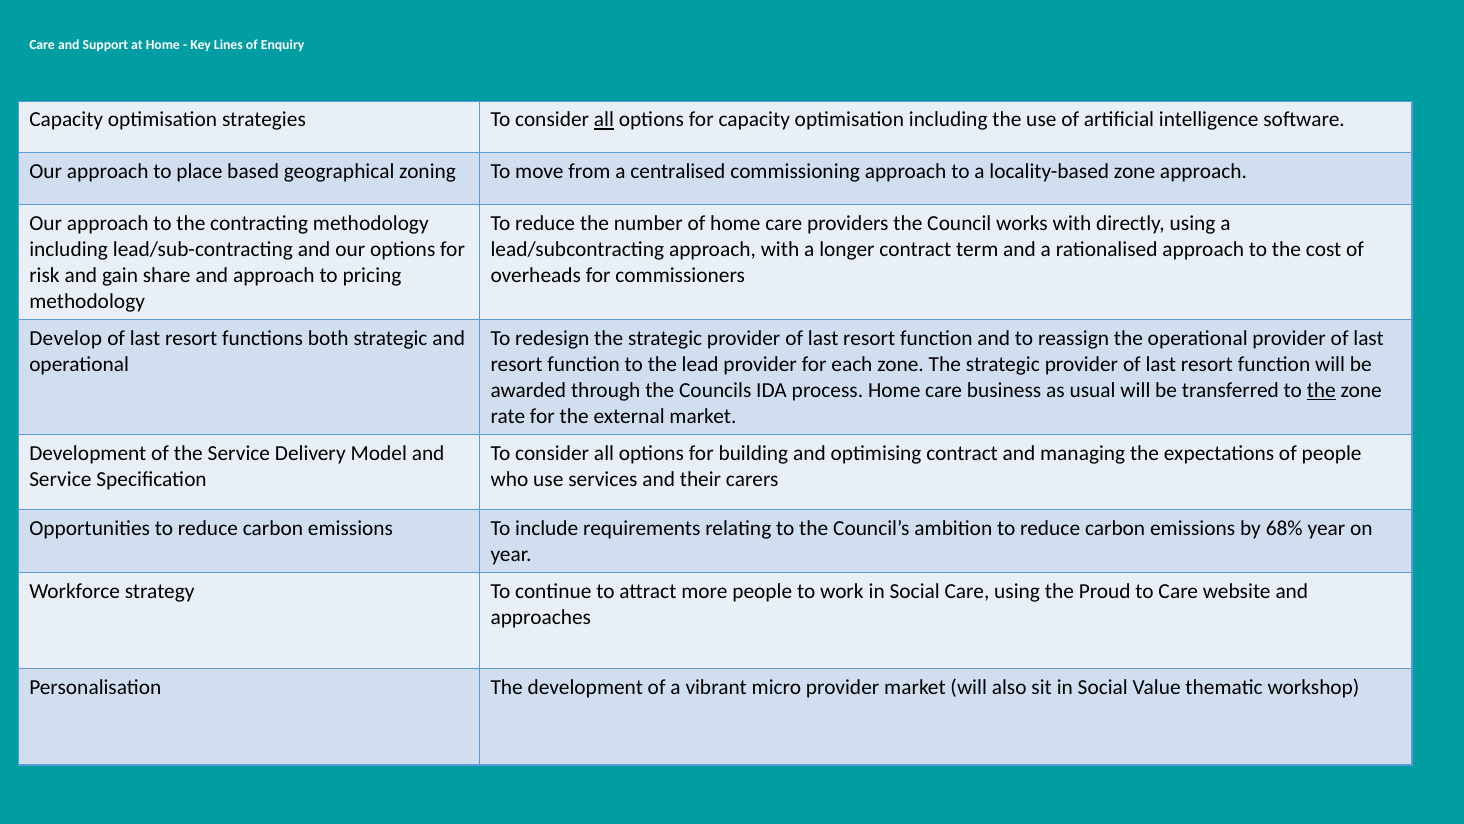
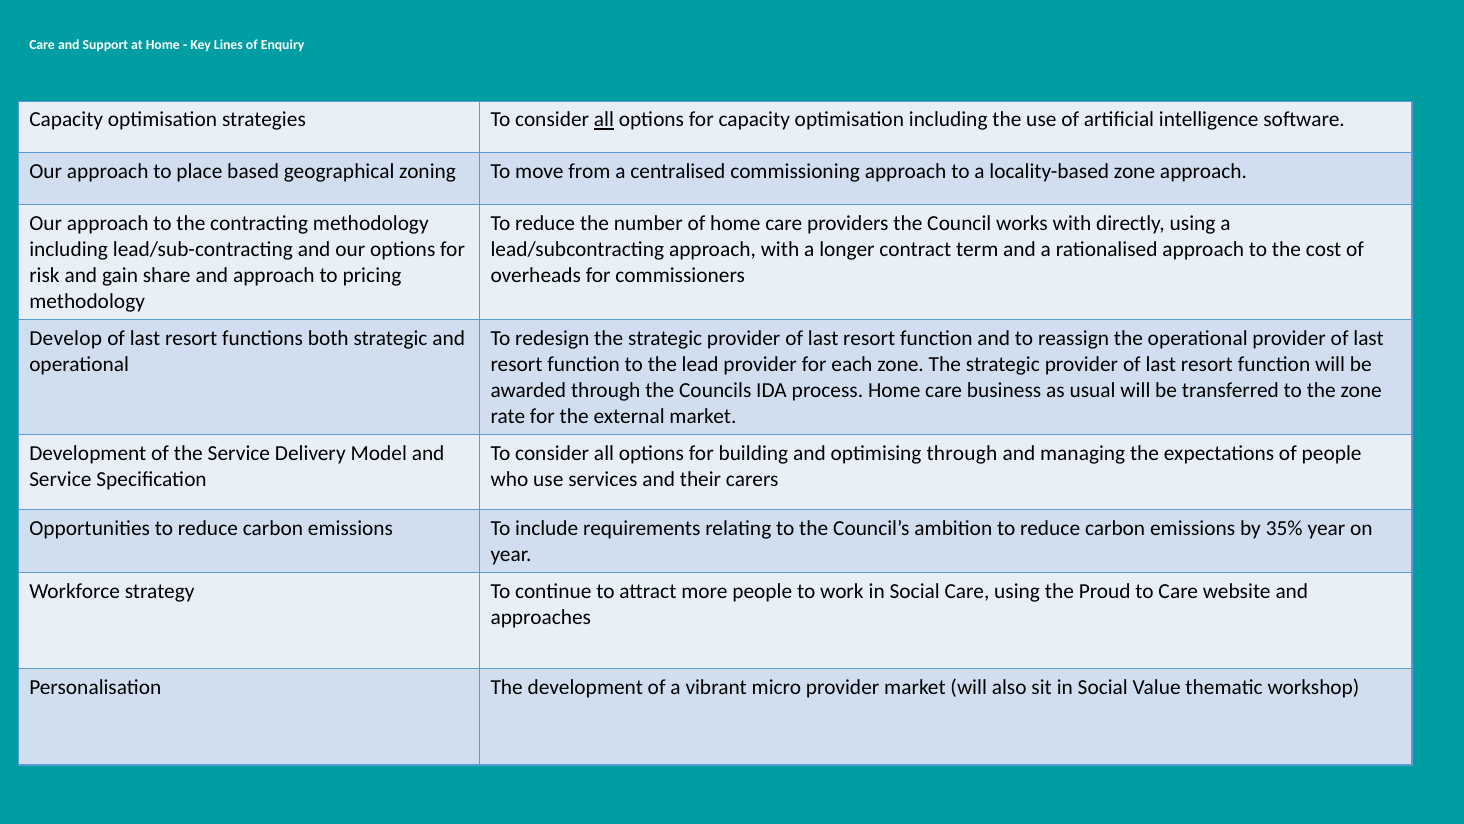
the underline: present -> none (1321, 390)
optimising contract: contract -> through (962, 453)
68%: 68% -> 35% (1284, 528)
